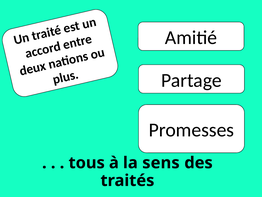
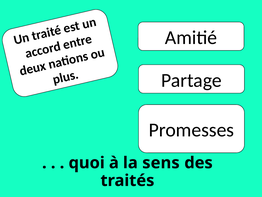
tous: tous -> quoi (87, 162)
